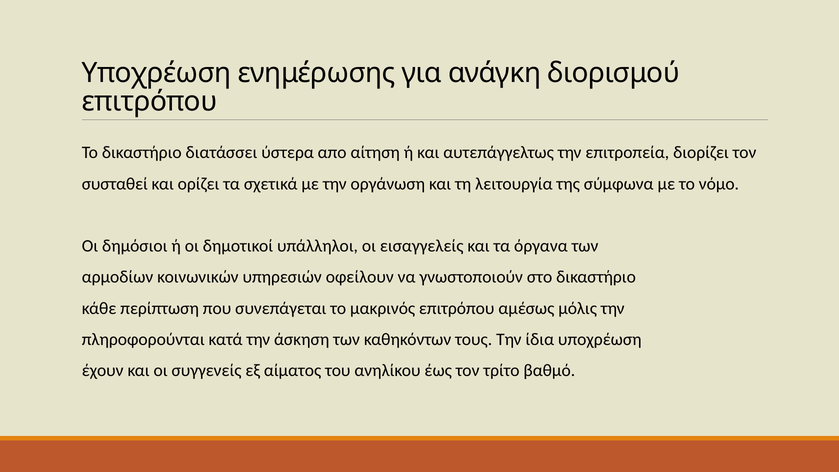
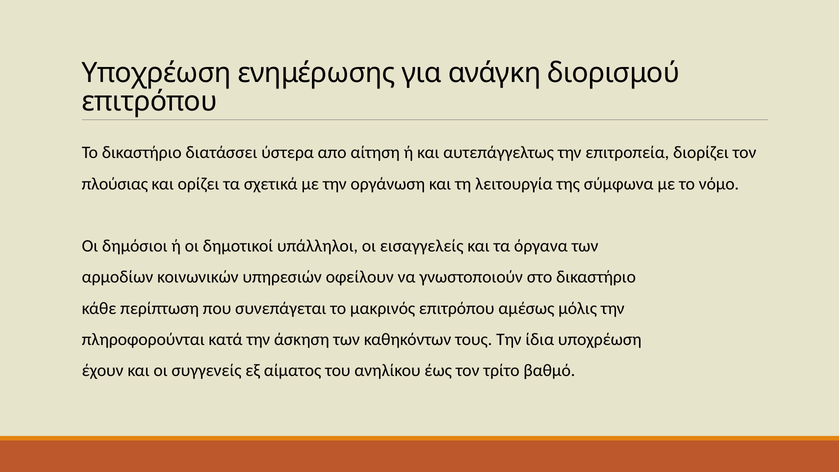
συσταθεί: συσταθεί -> πλούσιας (115, 184)
